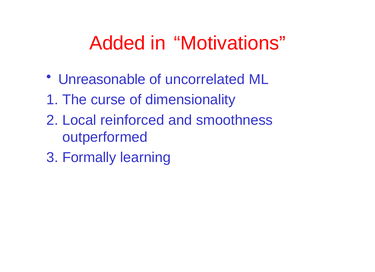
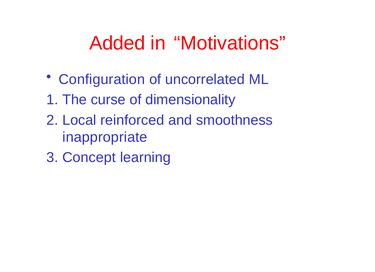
Unreasonable: Unreasonable -> Configuration (102, 79)
outperformed: outperformed -> inappropriate (105, 137)
Formally: Formally -> Concept (89, 158)
